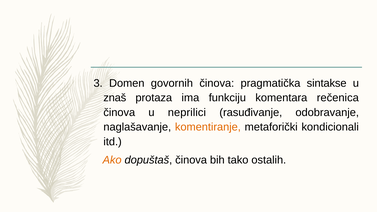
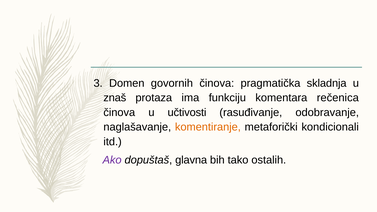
sintakse: sintakse -> skladnja (327, 83)
neprilici: neprilici -> učtivosti (187, 112)
Ako colour: orange -> purple (112, 160)
dopuštaš činova: činova -> glavna (191, 160)
